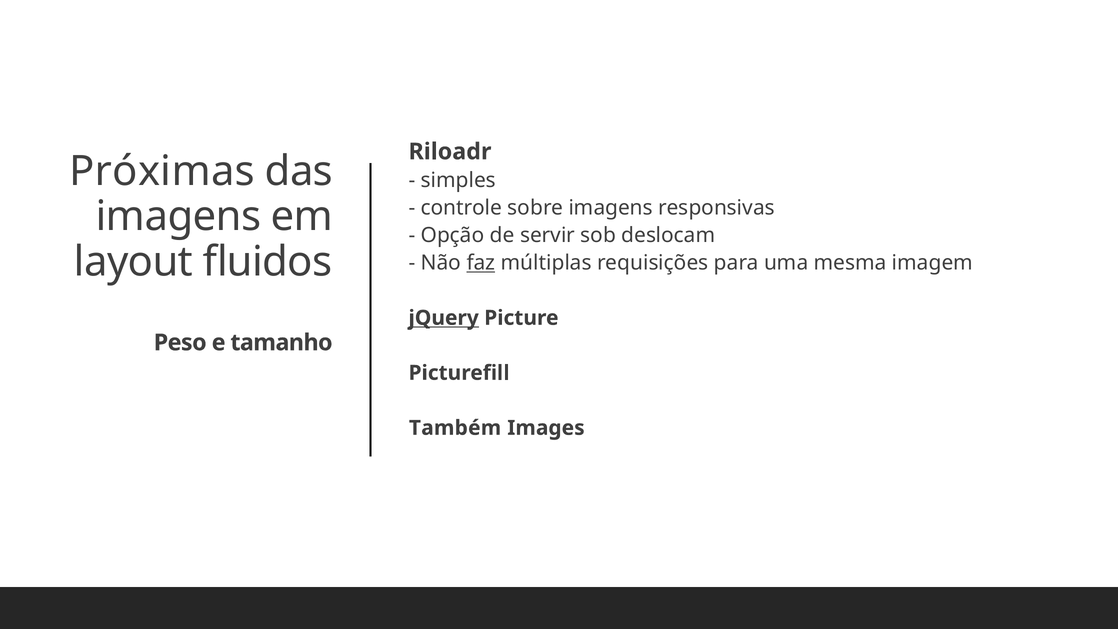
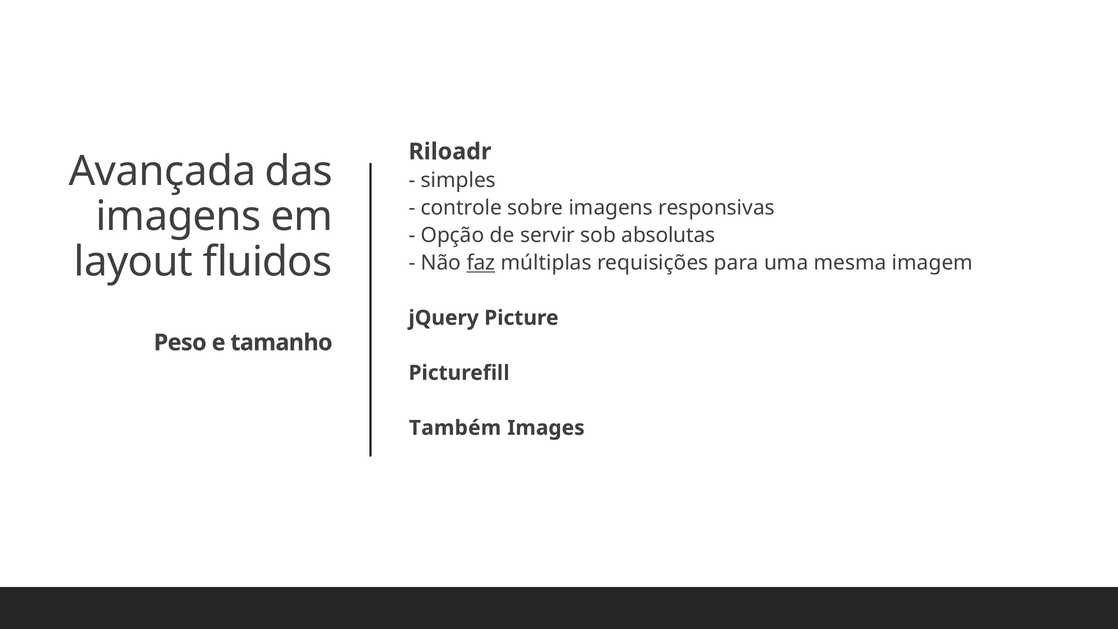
Próximas: Próximas -> Avançada (162, 171)
deslocam: deslocam -> absolutas (668, 235)
jQuery underline: present -> none (444, 318)
